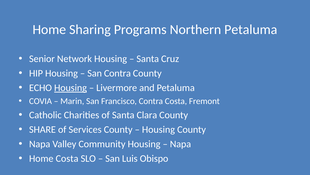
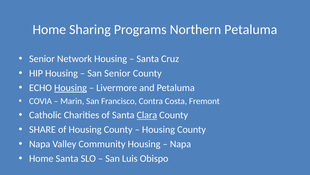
San Contra: Contra -> Senior (117, 73)
Clara underline: none -> present (147, 115)
of Services: Services -> Housing (85, 129)
Home Costa: Costa -> Santa (67, 158)
